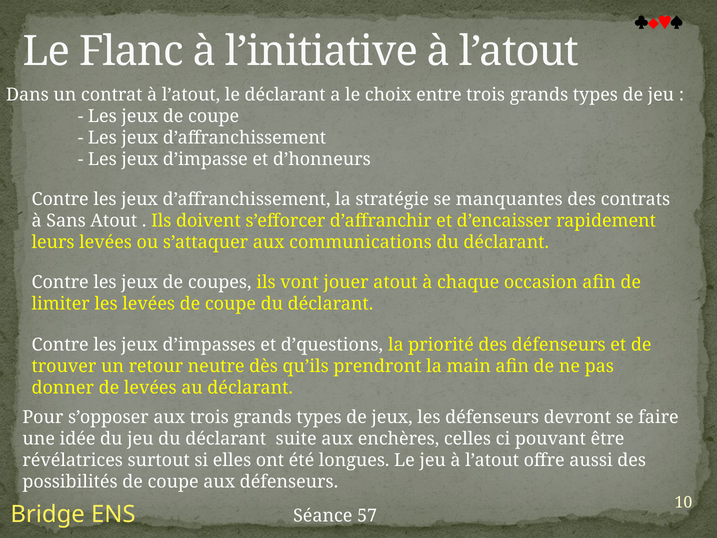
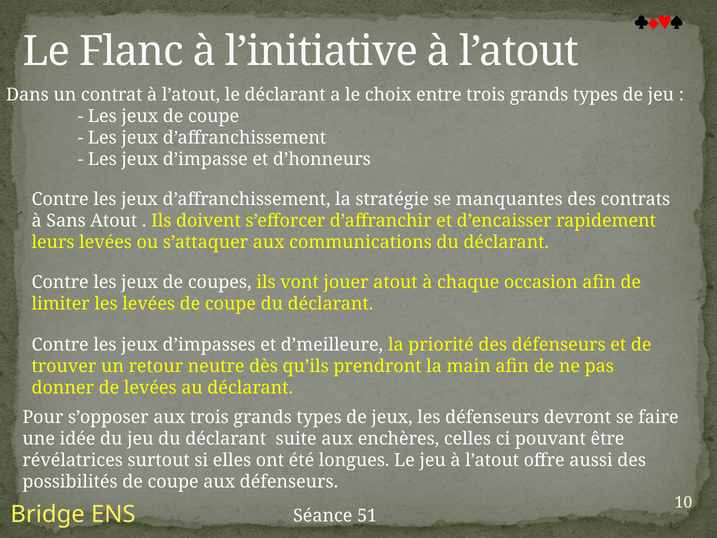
d’questions: d’questions -> d’meilleure (332, 345)
57: 57 -> 51 (367, 515)
